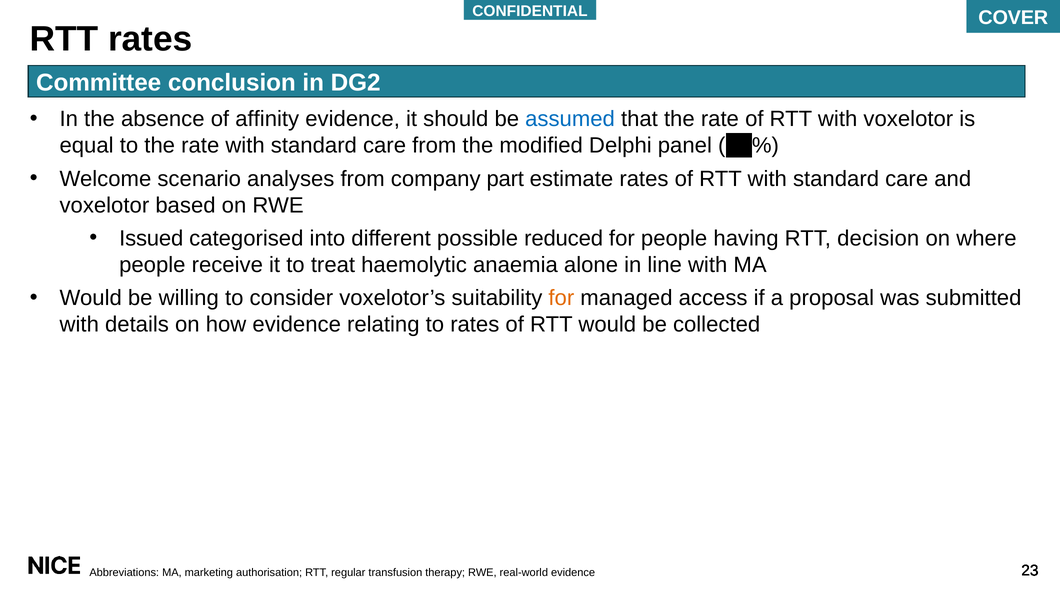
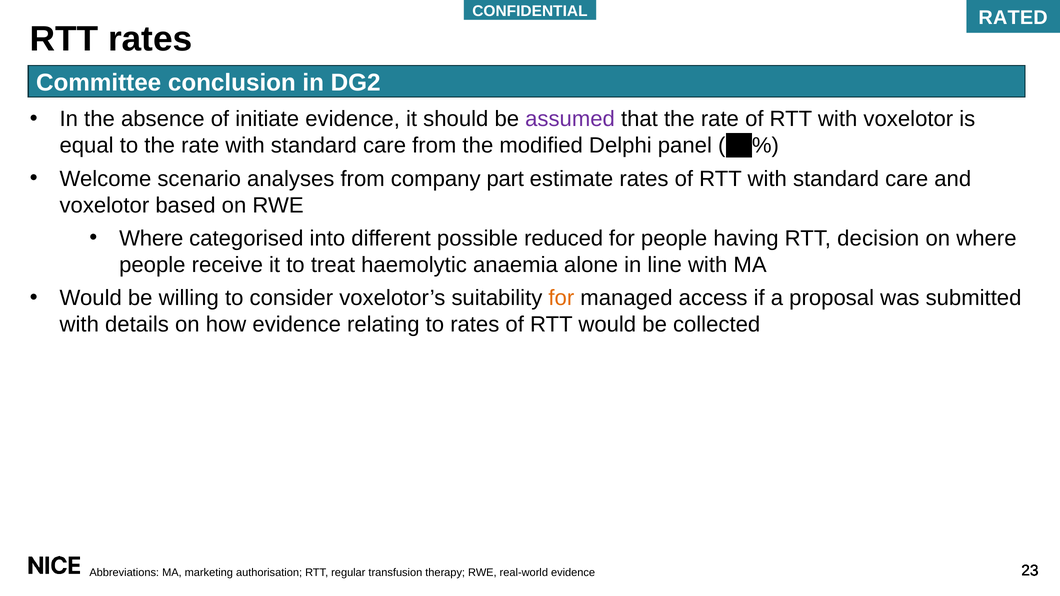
COVER: COVER -> RATED (1013, 18)
affinity: affinity -> initiate (267, 119)
assumed colour: blue -> purple (570, 119)
Issued: Issued -> Where (151, 238)
